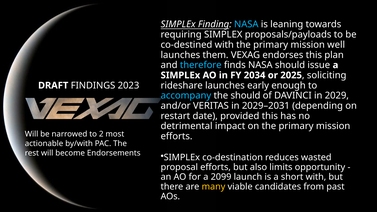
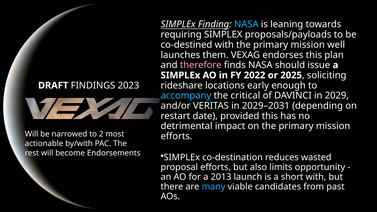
therefore colour: light blue -> pink (201, 65)
2034: 2034 -> 2022 (255, 75)
rideshare launches: launches -> locations (225, 85)
the should: should -> critical (245, 96)
2099: 2099 -> 2013 (221, 177)
many colour: yellow -> light blue (213, 187)
